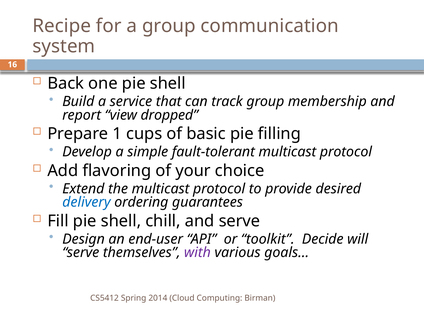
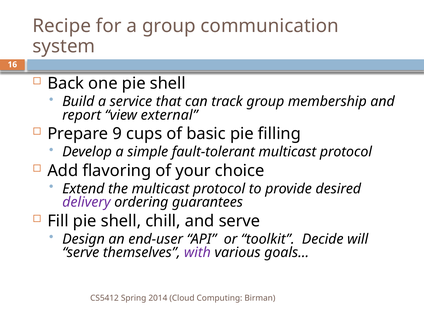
dropped: dropped -> external (169, 115)
1: 1 -> 9 (117, 134)
delivery colour: blue -> purple (86, 202)
